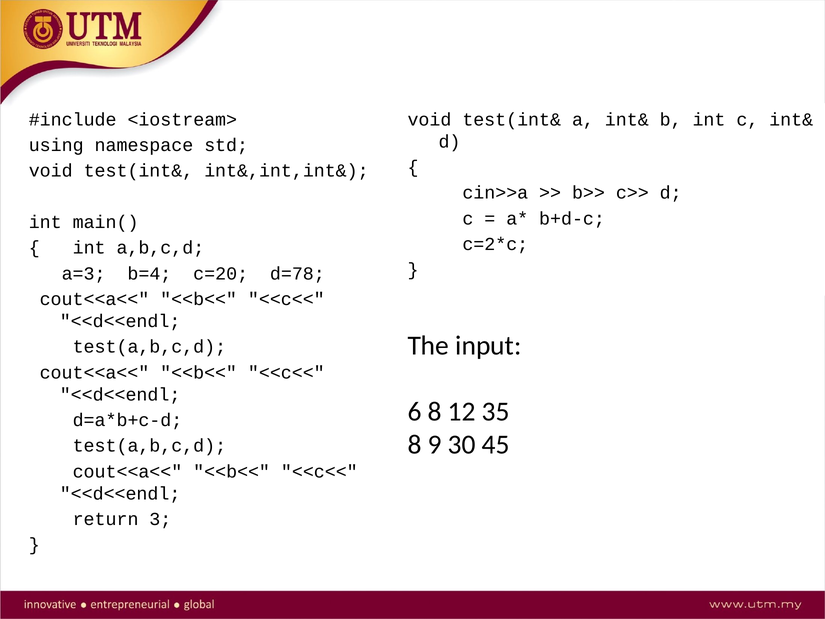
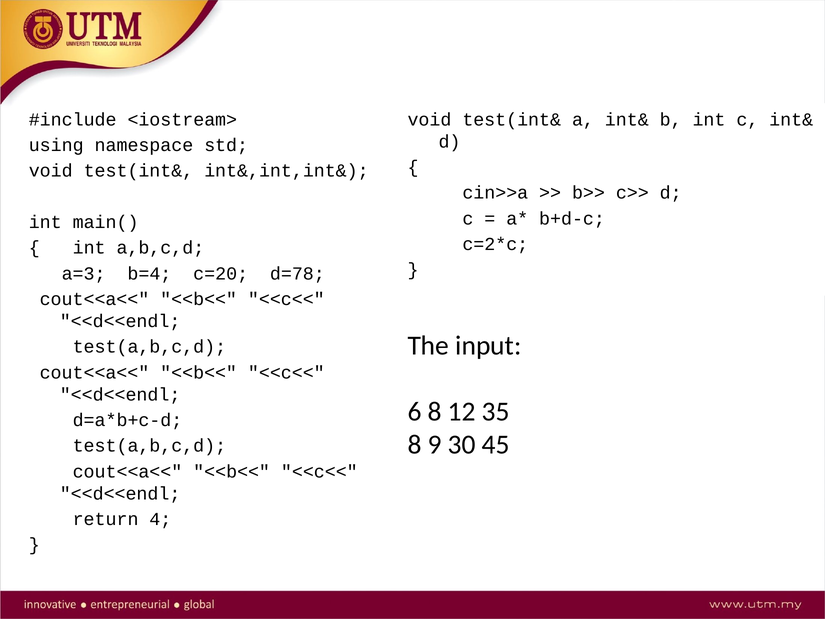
3: 3 -> 4 (160, 519)
